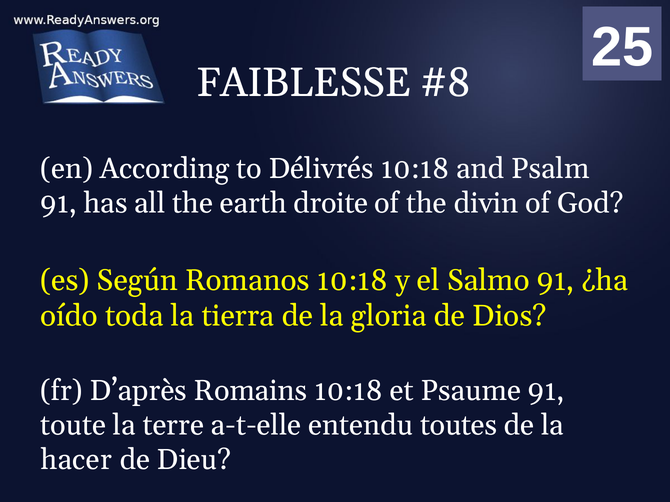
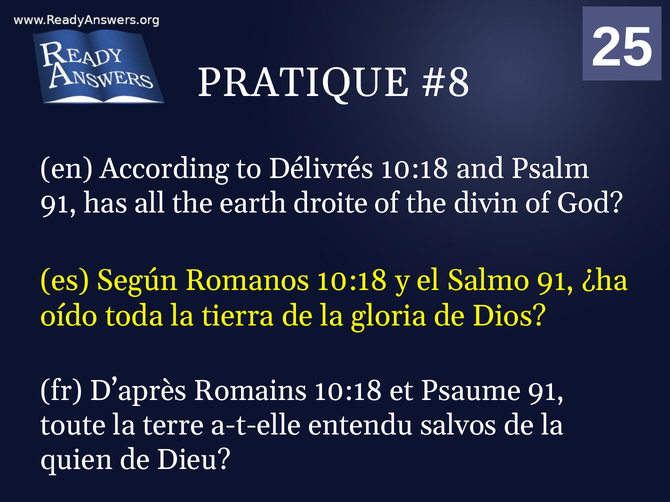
FAIBLESSE: FAIBLESSE -> PRATIQUE (303, 83)
toutes: toutes -> salvos (459, 426)
hacer: hacer -> quien (76, 460)
